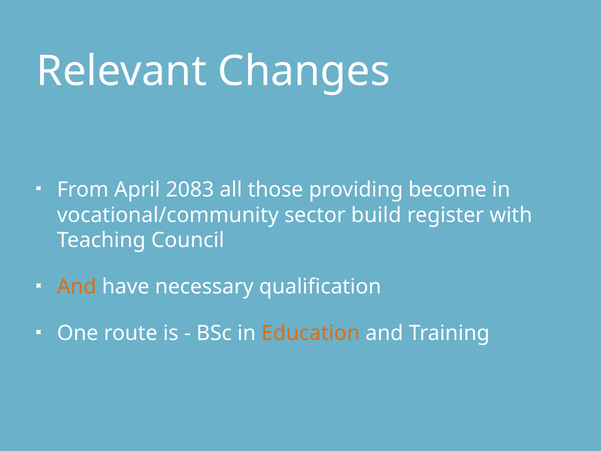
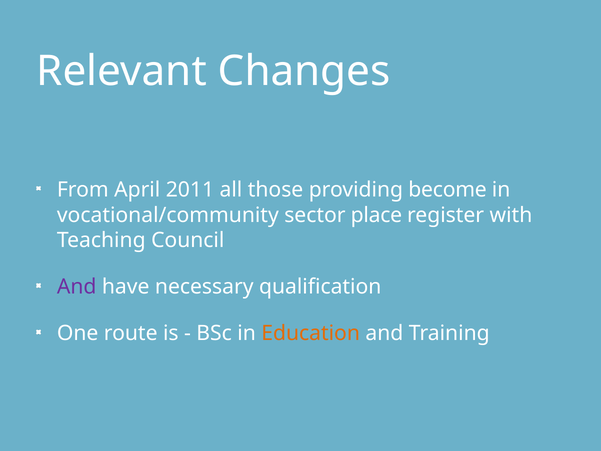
2083: 2083 -> 2011 (190, 190)
build: build -> place (376, 215)
And colour: orange -> purple (77, 287)
